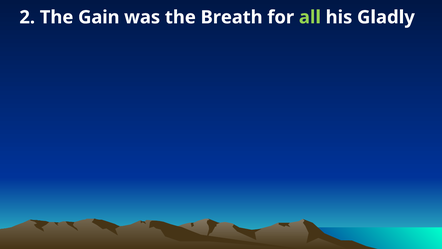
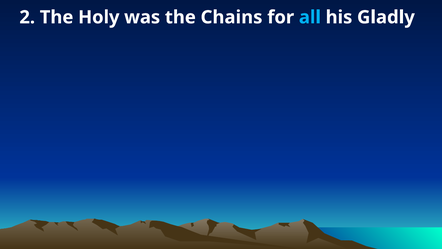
Gain: Gain -> Holy (99, 17)
Breath: Breath -> Chains (232, 17)
all colour: light green -> light blue (310, 17)
